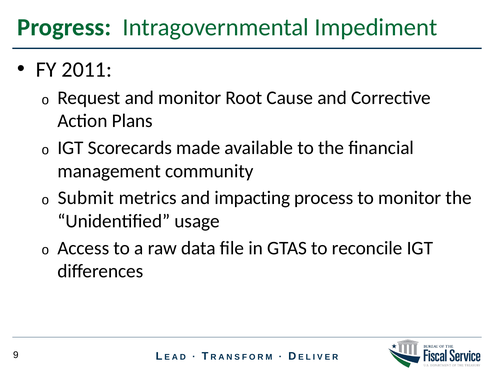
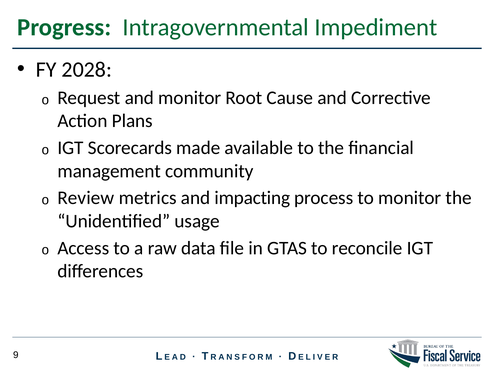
2011: 2011 -> 2028 (87, 69)
Submit: Submit -> Review (86, 198)
